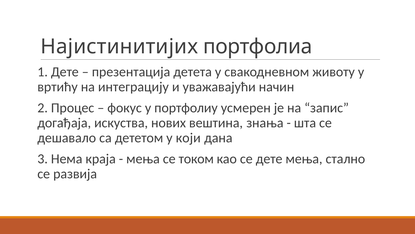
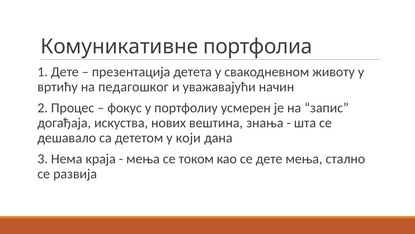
Најистинитијих: Најистинитијих -> Комуникативне (119, 46)
интеграцију: интеграцију -> педагошког (133, 87)
